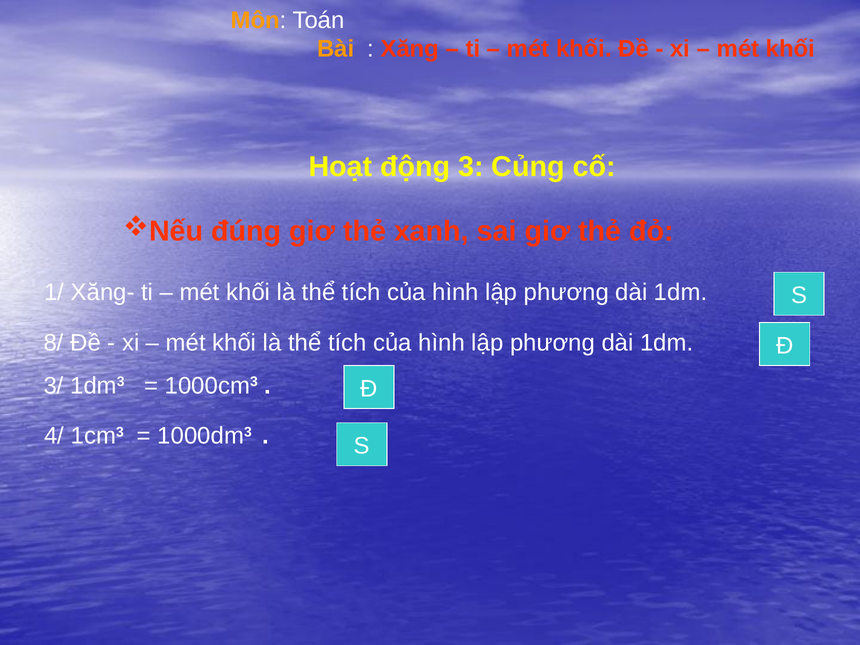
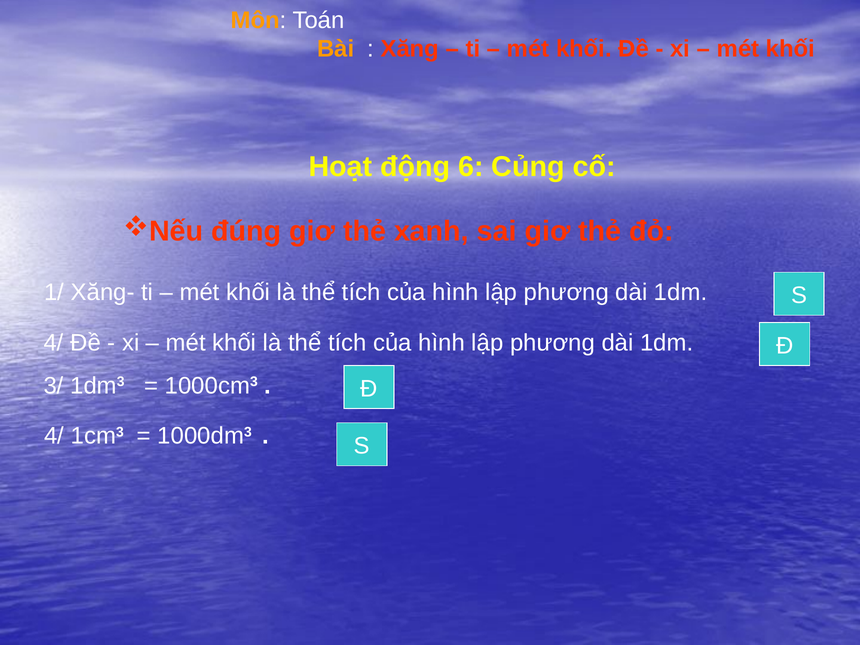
3: 3 -> 6 (471, 167)
8/: 8/ -> 4/ (54, 343)
